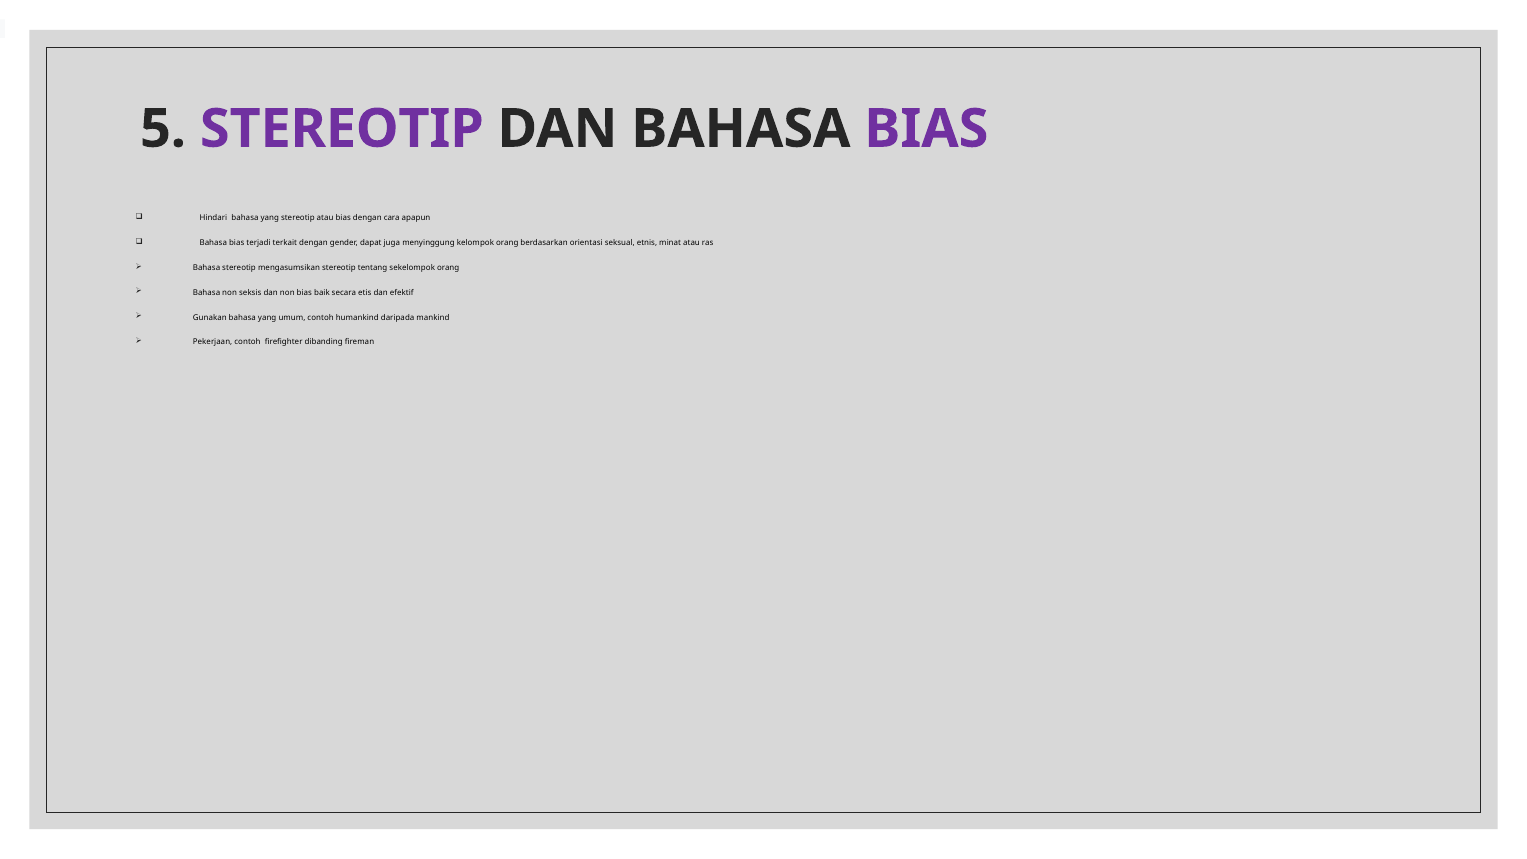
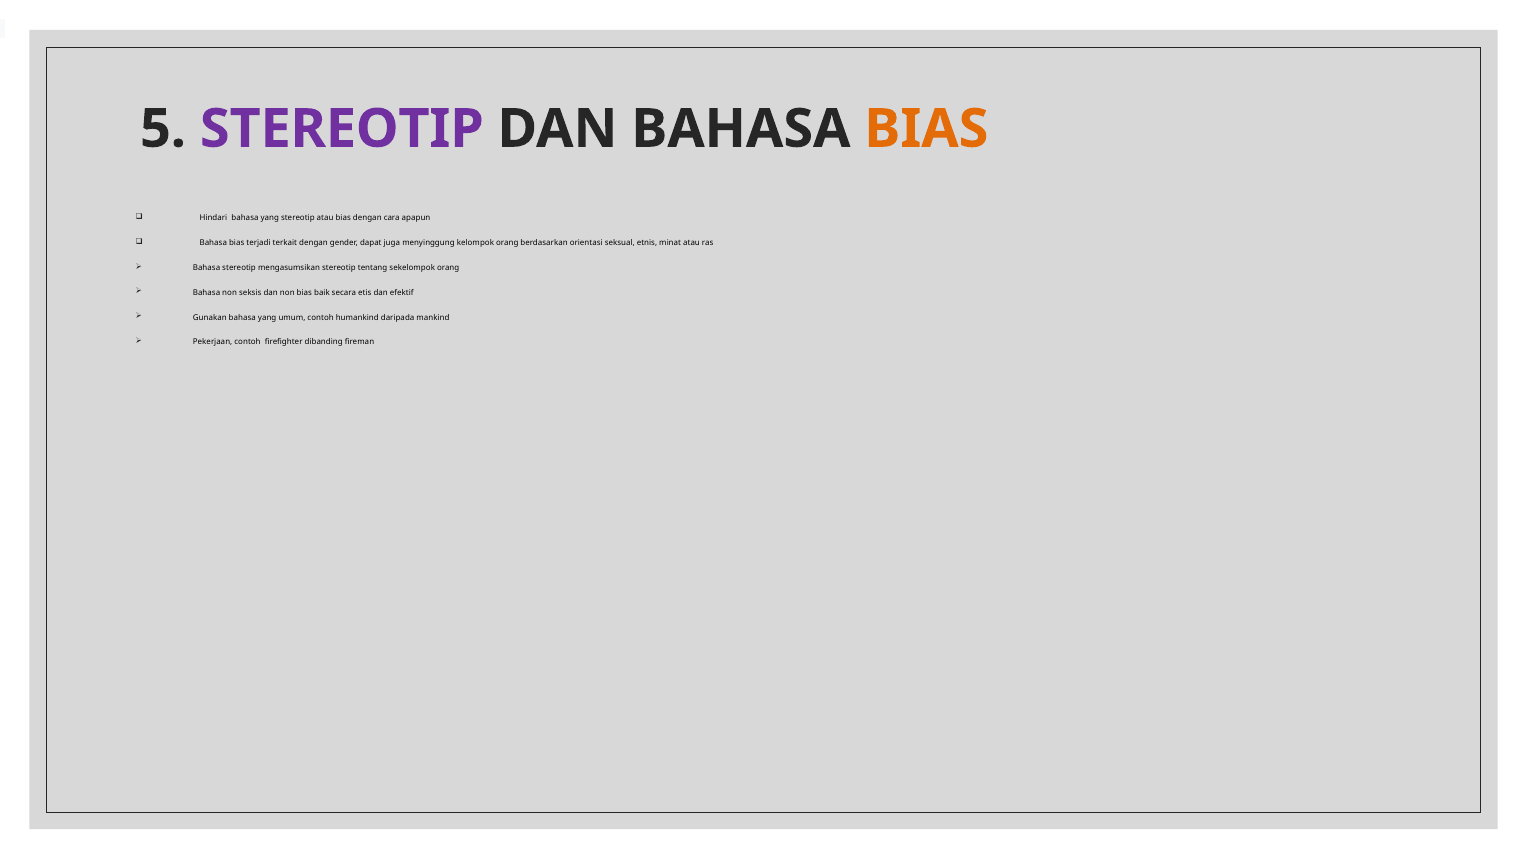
BIAS colour: purple -> orange (926, 129)
